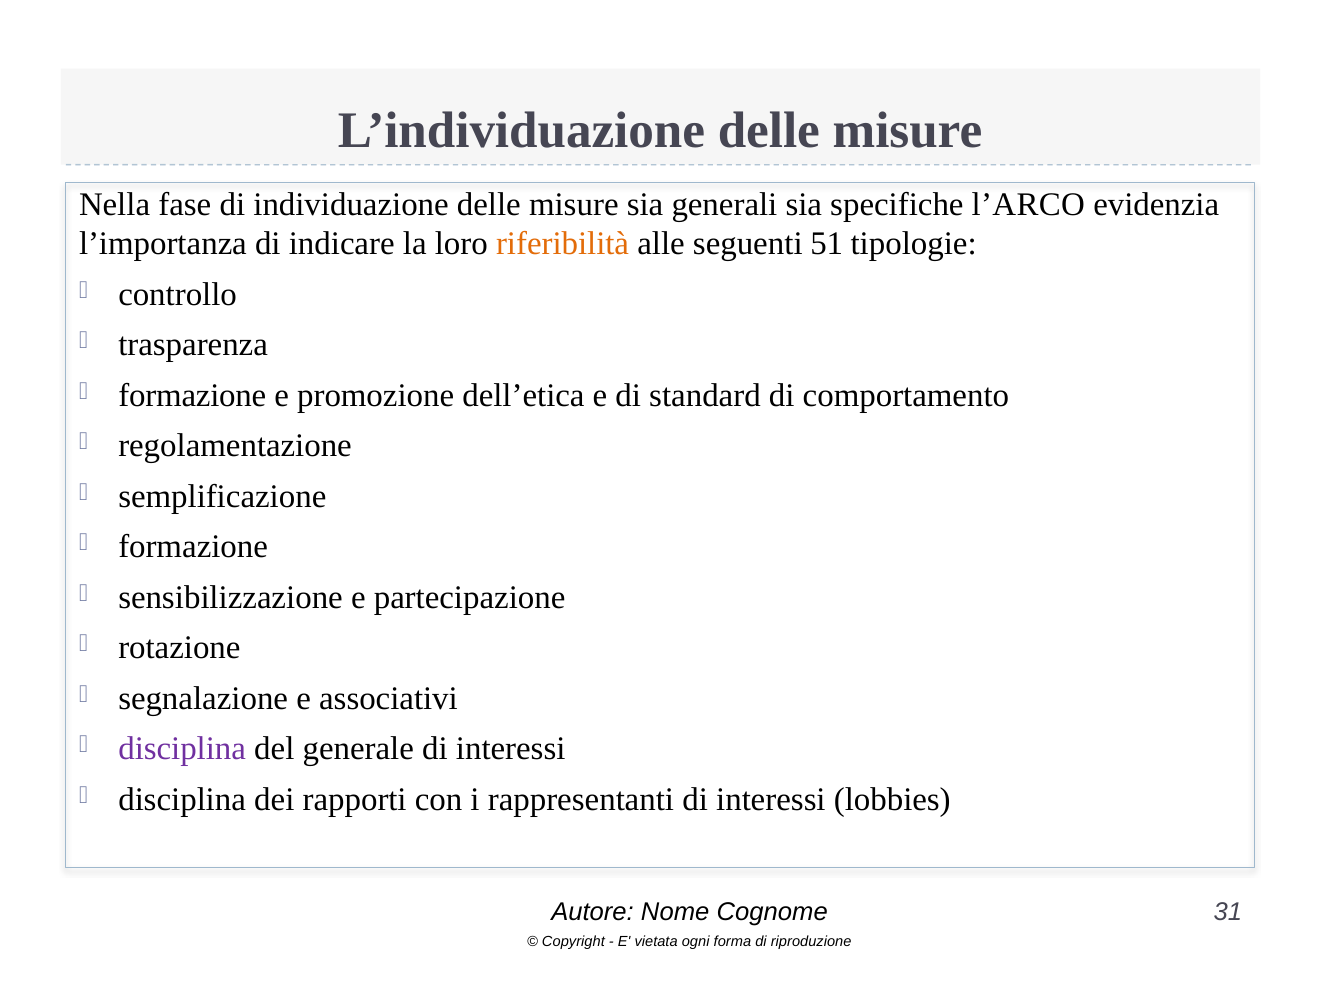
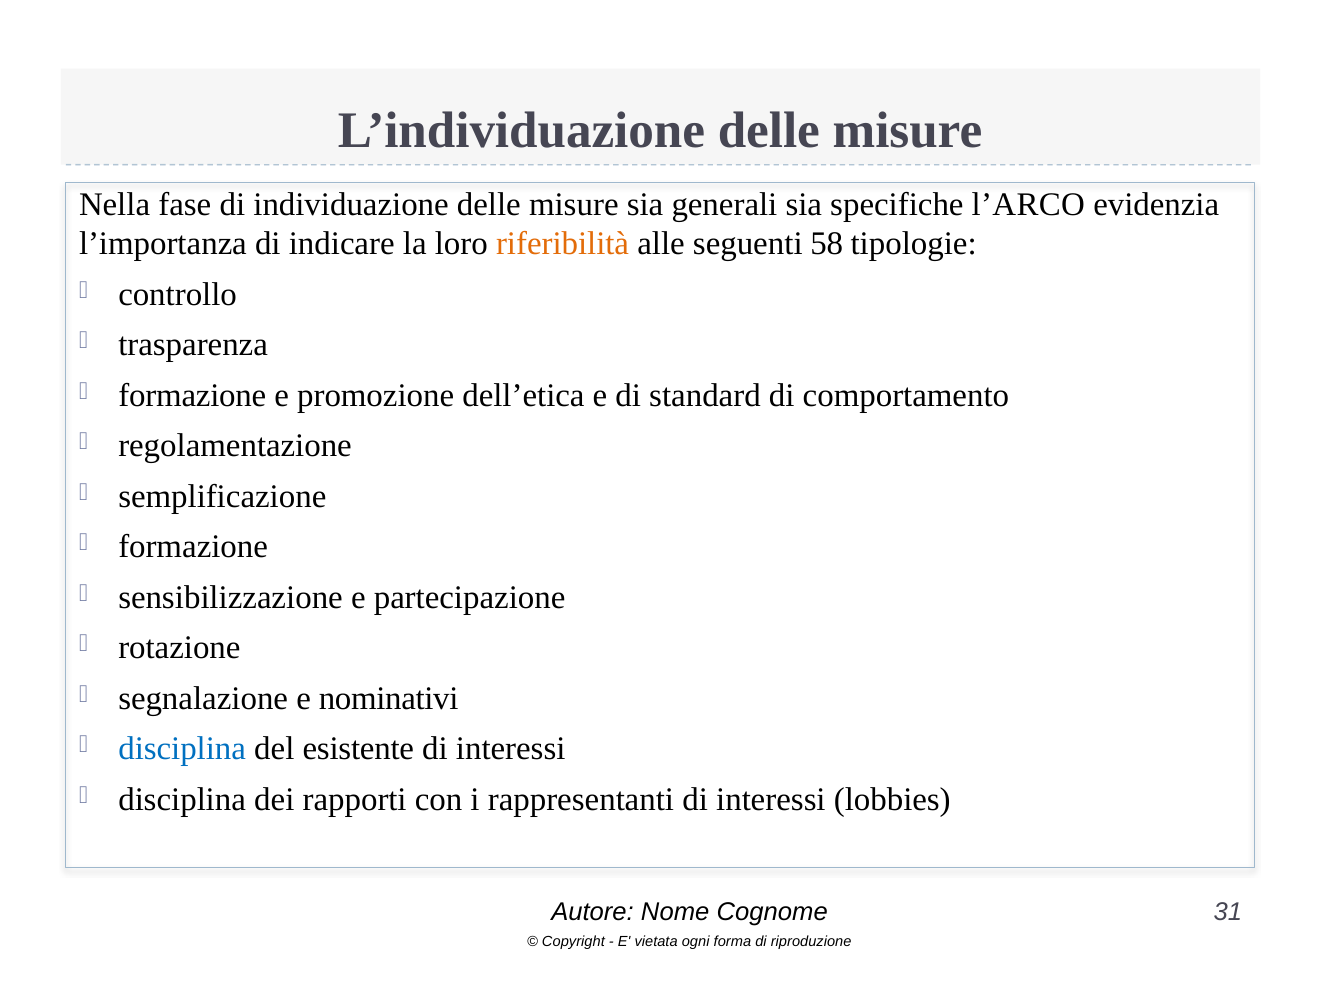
51: 51 -> 58 (827, 244)
associativi: associativi -> nominativi (389, 698)
disciplina colour: purple -> blue (182, 749)
generale: generale -> esistente (358, 749)
